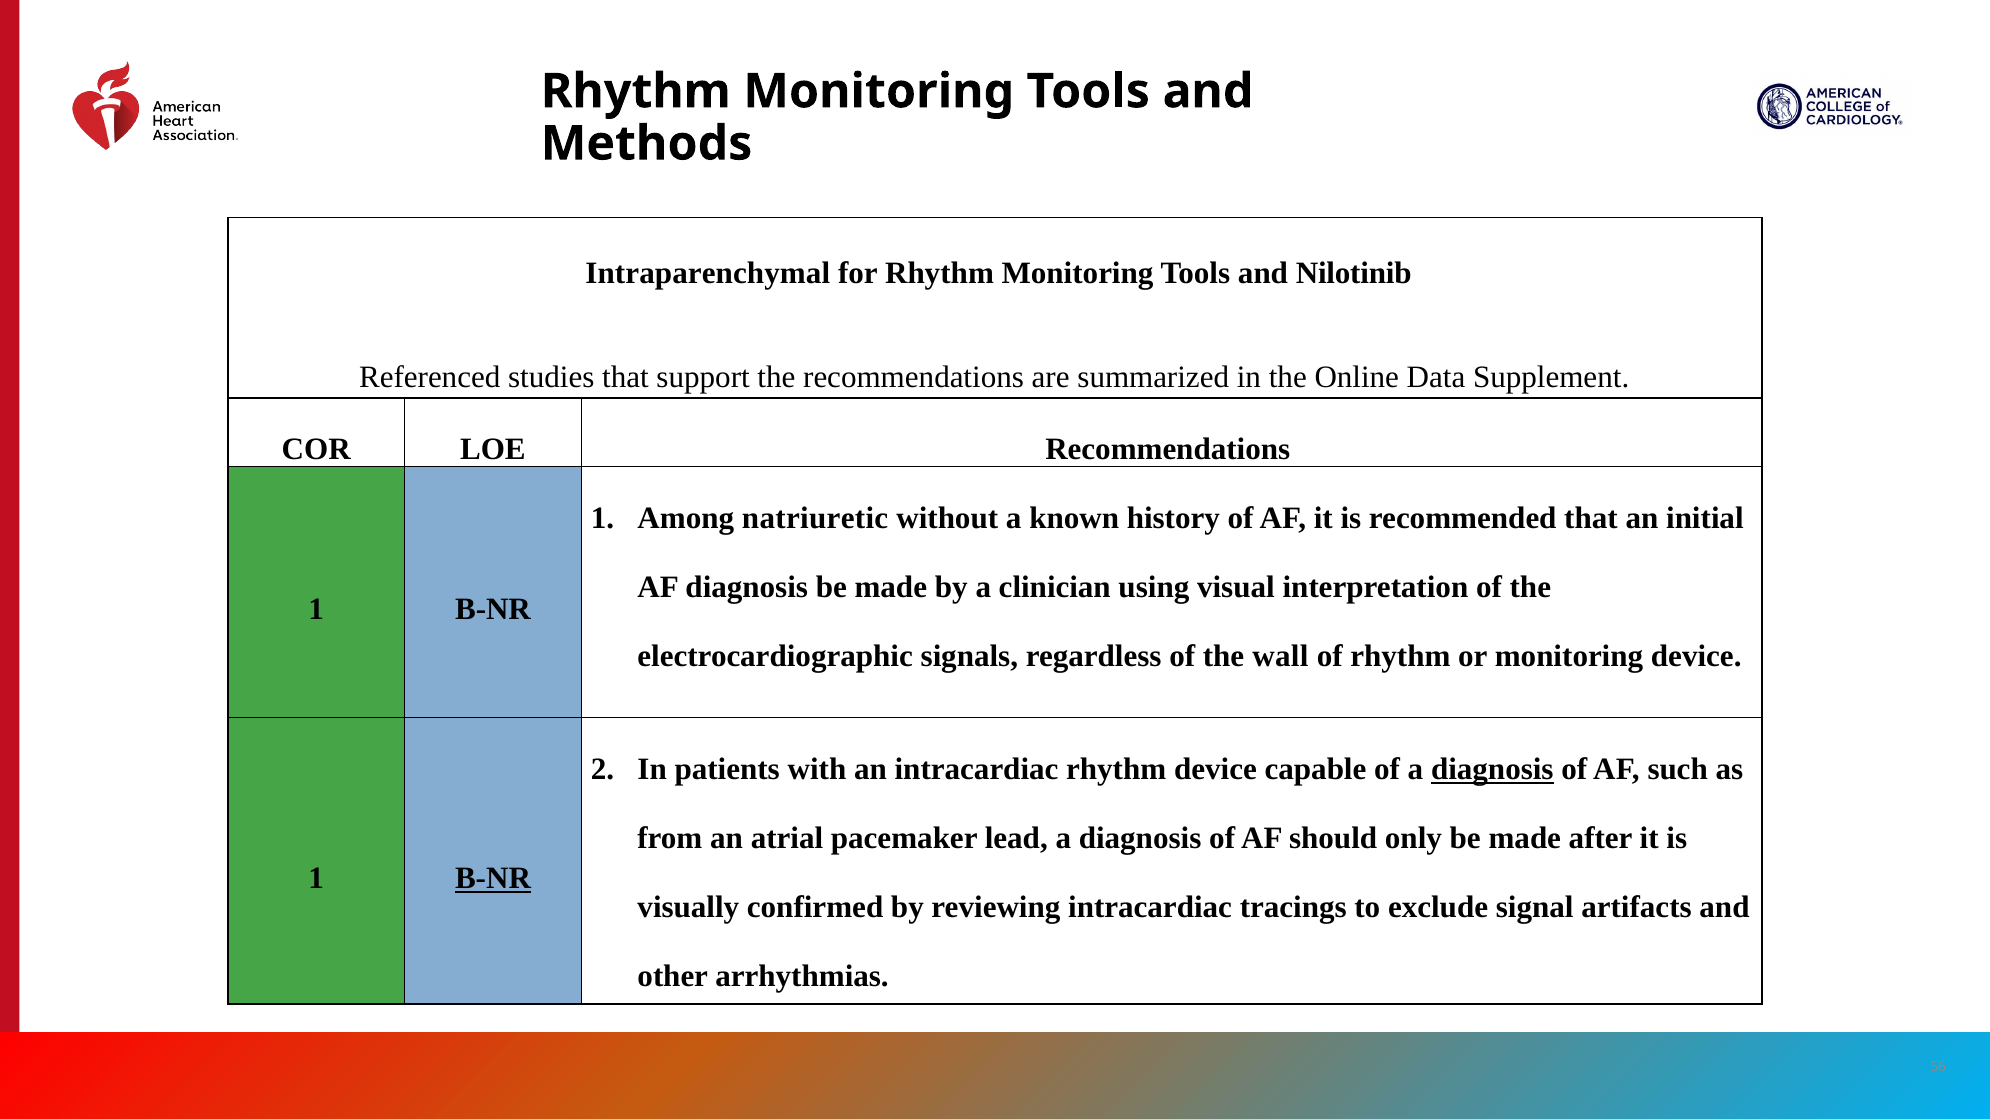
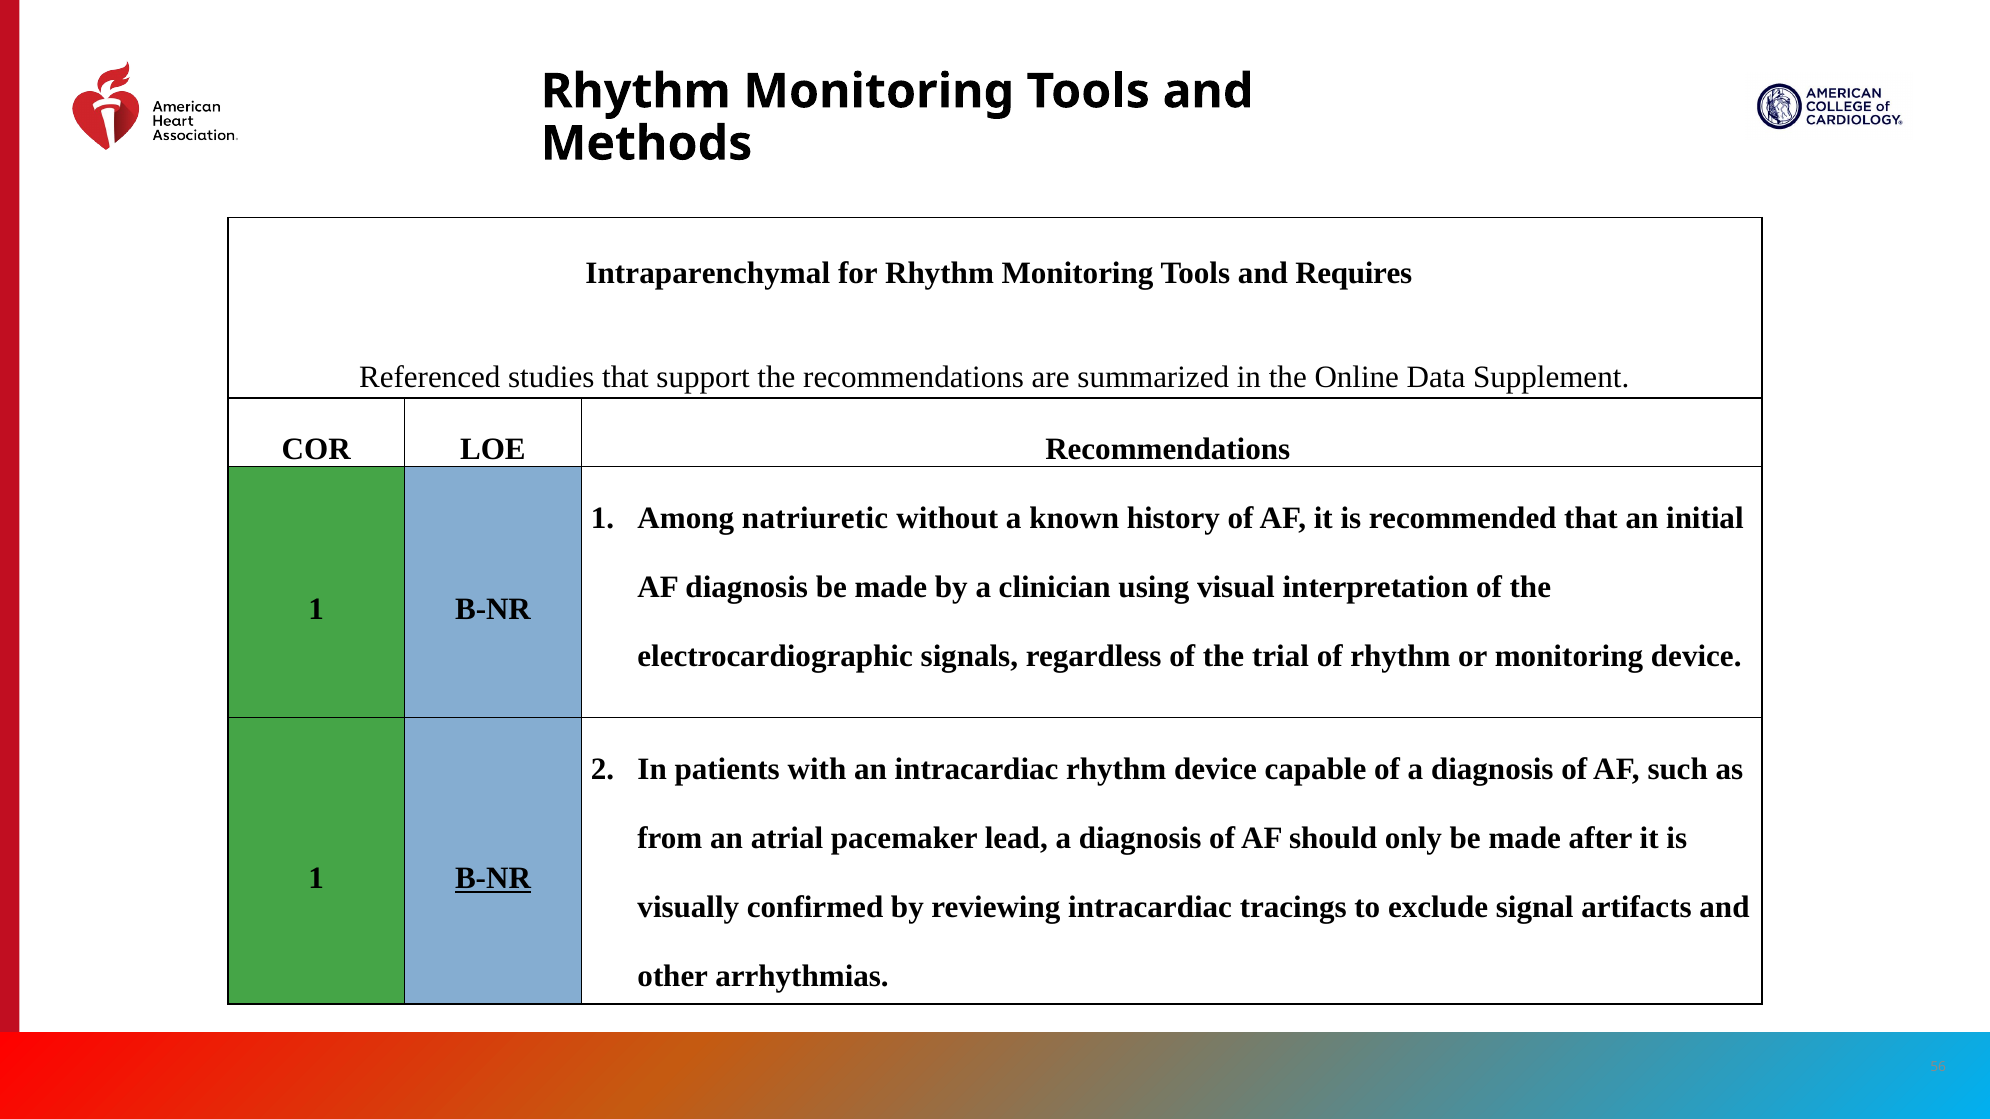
Nilotinib: Nilotinib -> Requires (1354, 274)
wall: wall -> trial (1281, 656)
diagnosis underline: present -> none (1492, 770)
